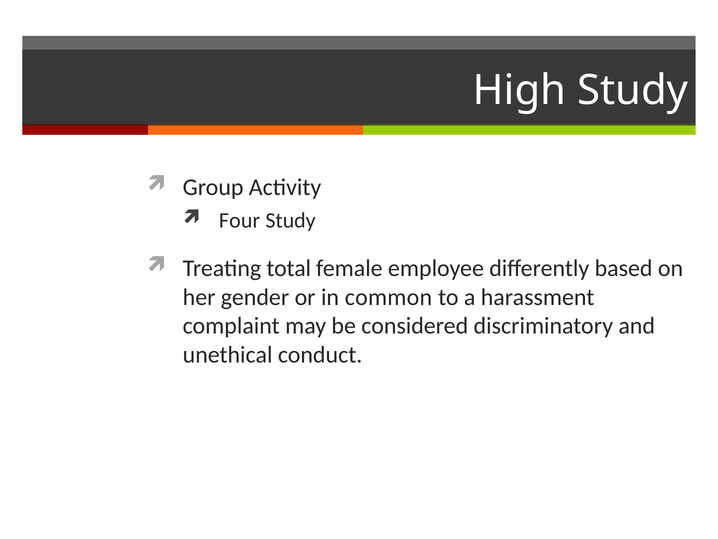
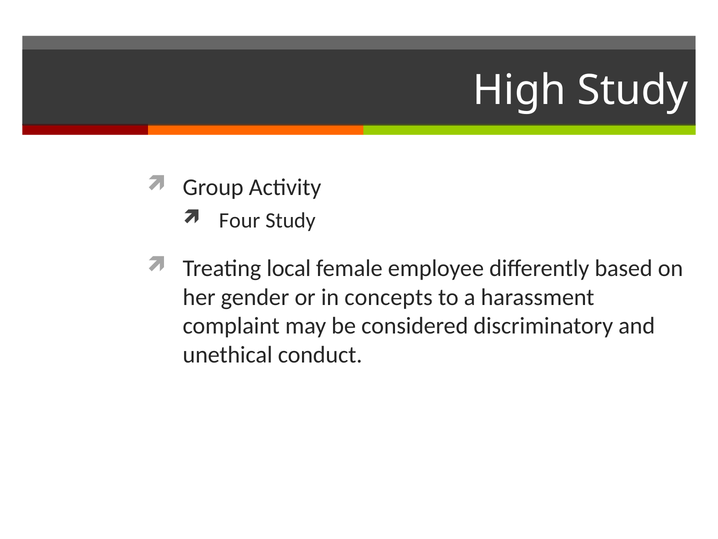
total: total -> local (289, 268)
common: common -> concepts (389, 297)
